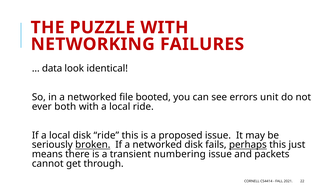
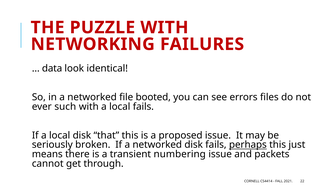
unit: unit -> files (269, 97)
both: both -> such (65, 107)
local ride: ride -> fails (143, 107)
disk ride: ride -> that (106, 136)
broken underline: present -> none (93, 145)
